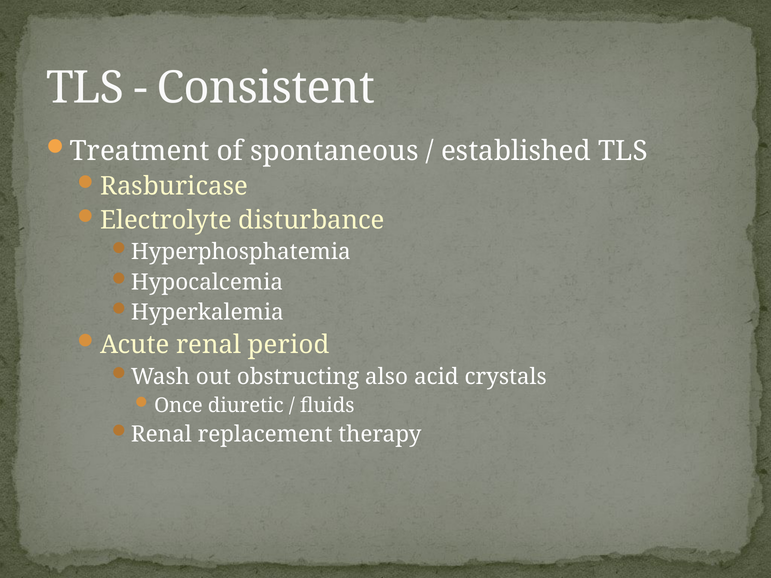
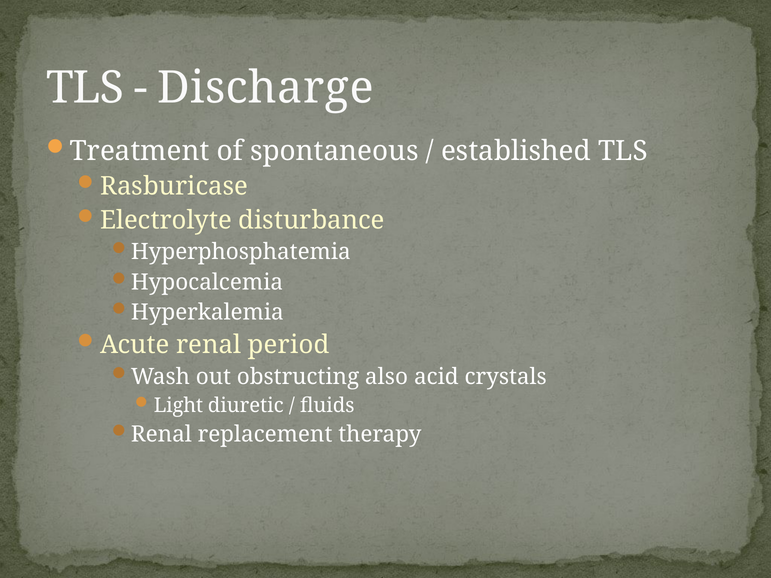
Consistent: Consistent -> Discharge (265, 88)
Once: Once -> Light (178, 406)
